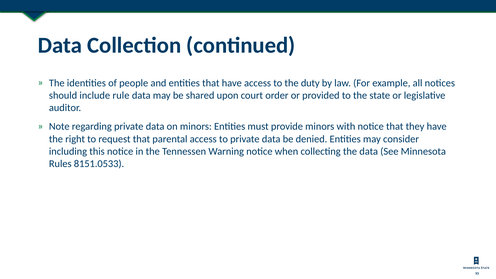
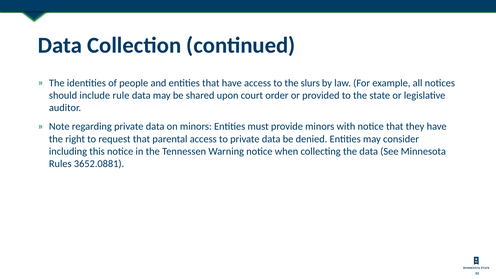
duty: duty -> slurs (310, 83)
8151.0533: 8151.0533 -> 3652.0881 (99, 164)
